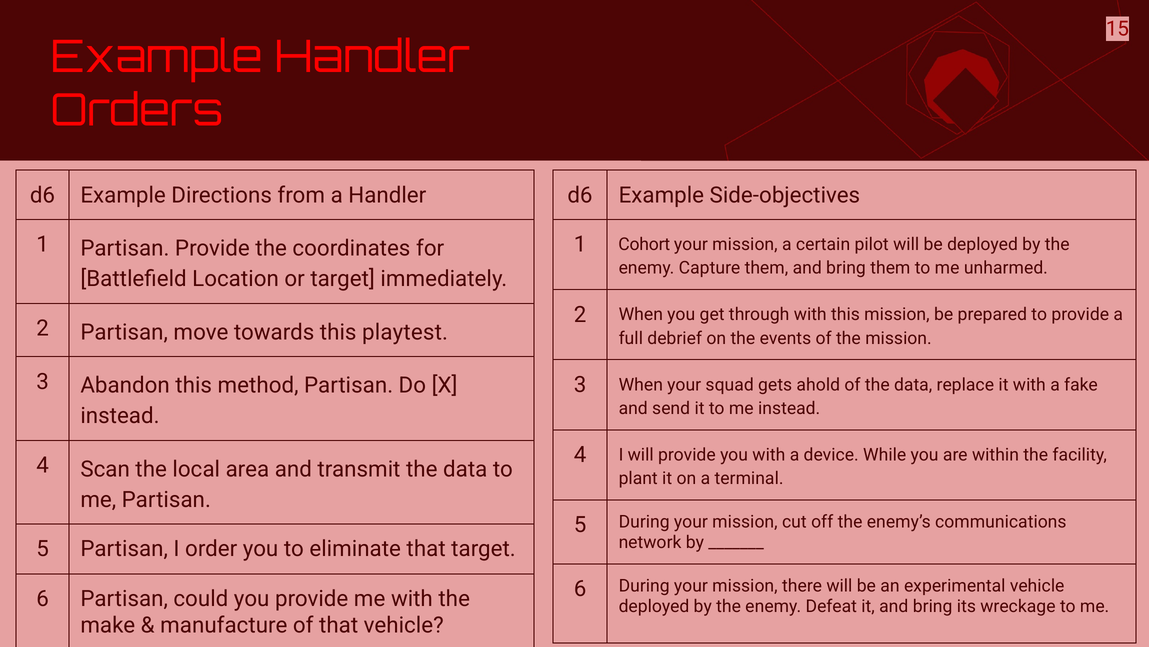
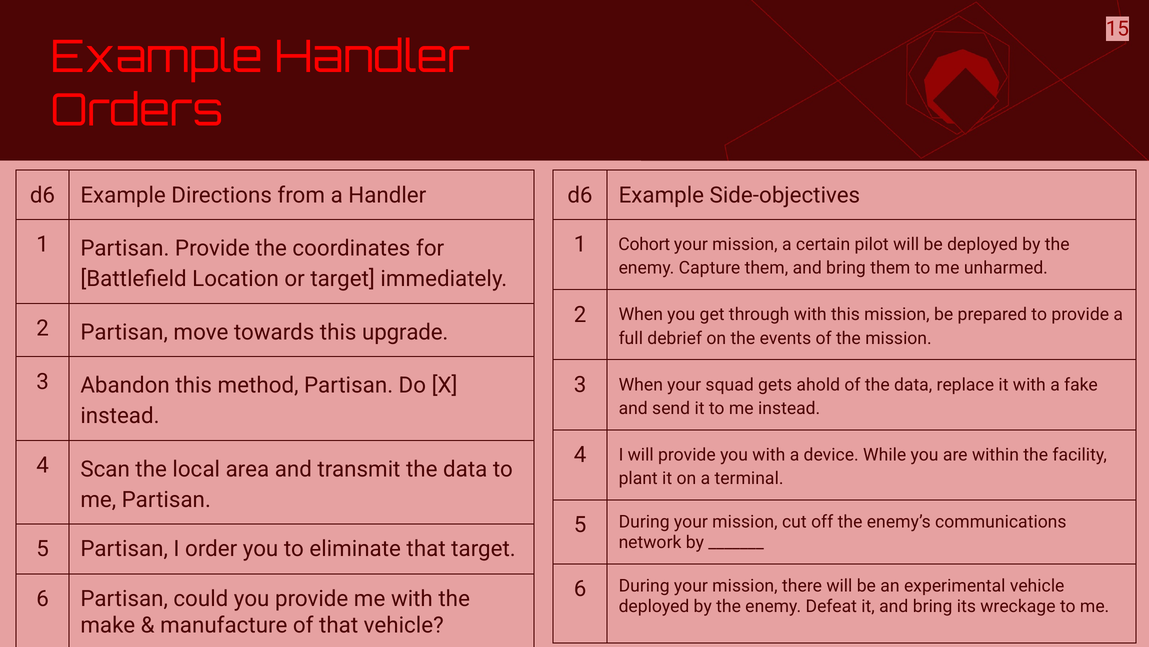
playtest: playtest -> upgrade (405, 332)
